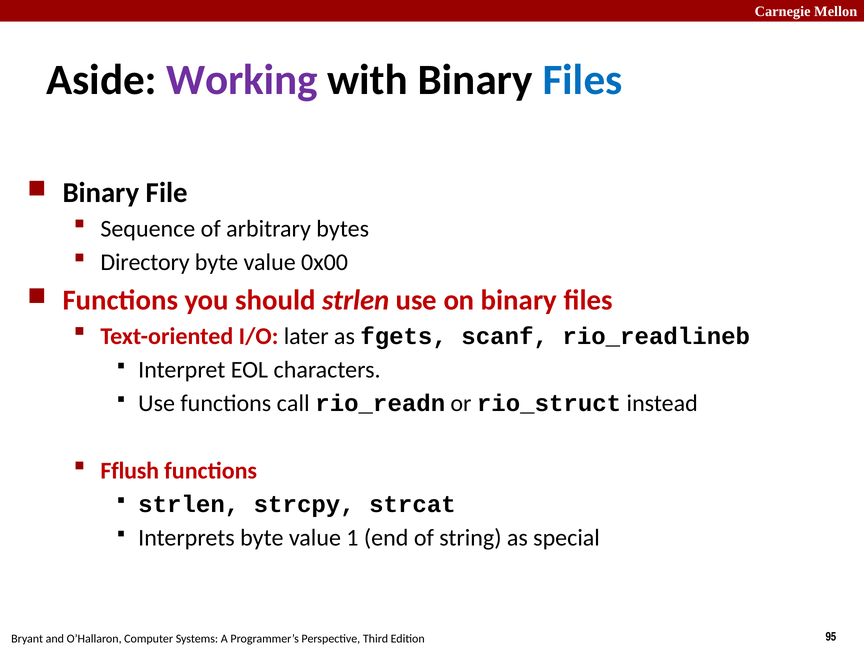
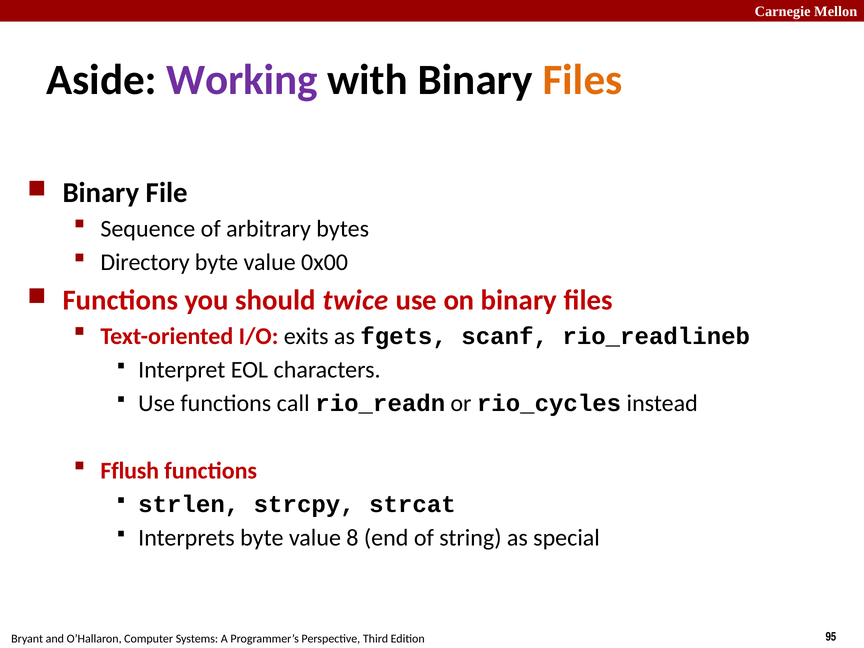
Files colour: blue -> orange (583, 80)
should strlen: strlen -> twice (356, 300)
later: later -> exits (306, 336)
rio_struct: rio_struct -> rio_cycles (549, 404)
1: 1 -> 8 (352, 538)
